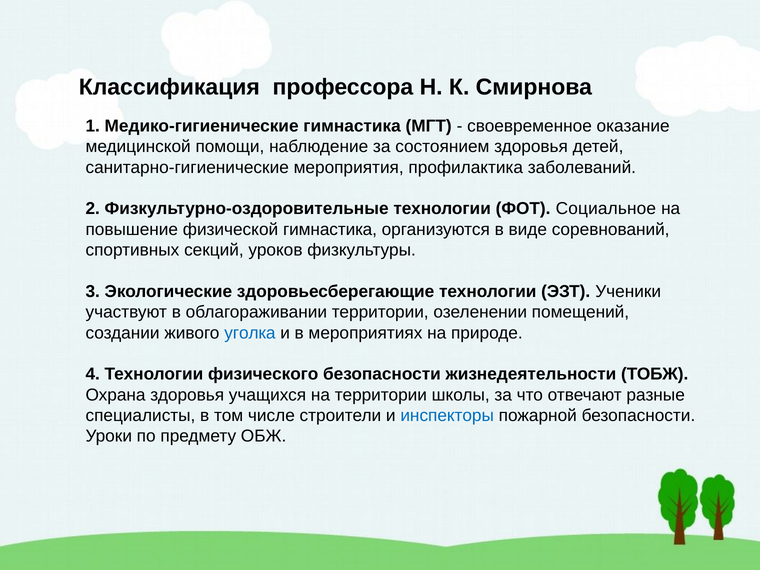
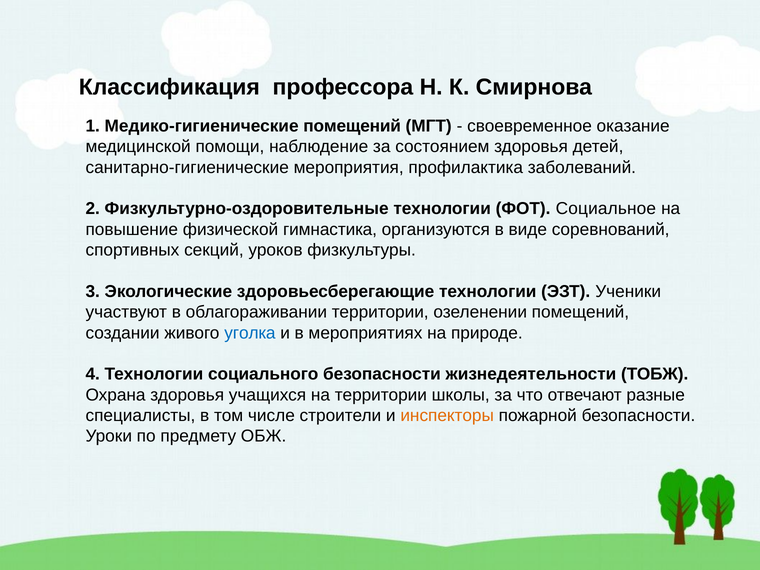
Медико-гигиенические гимнастика: гимнастика -> помещений (352, 126)
физического: физического -> социального (263, 374)
инспекторы colour: blue -> orange (447, 416)
